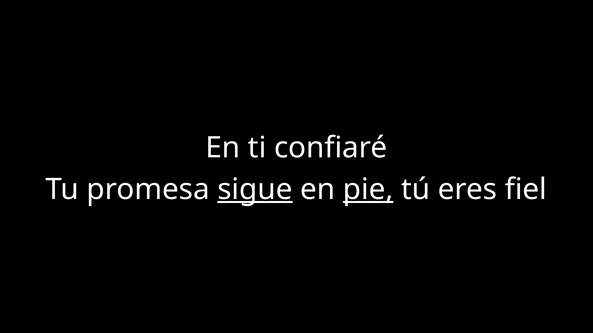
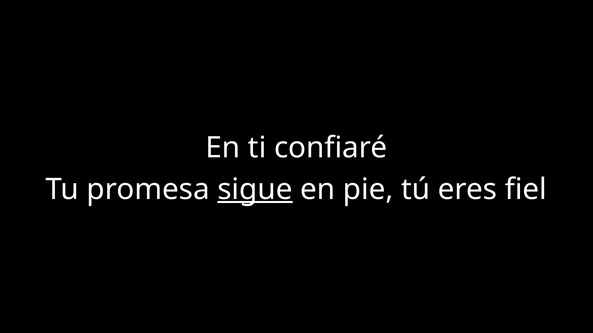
pie underline: present -> none (368, 190)
